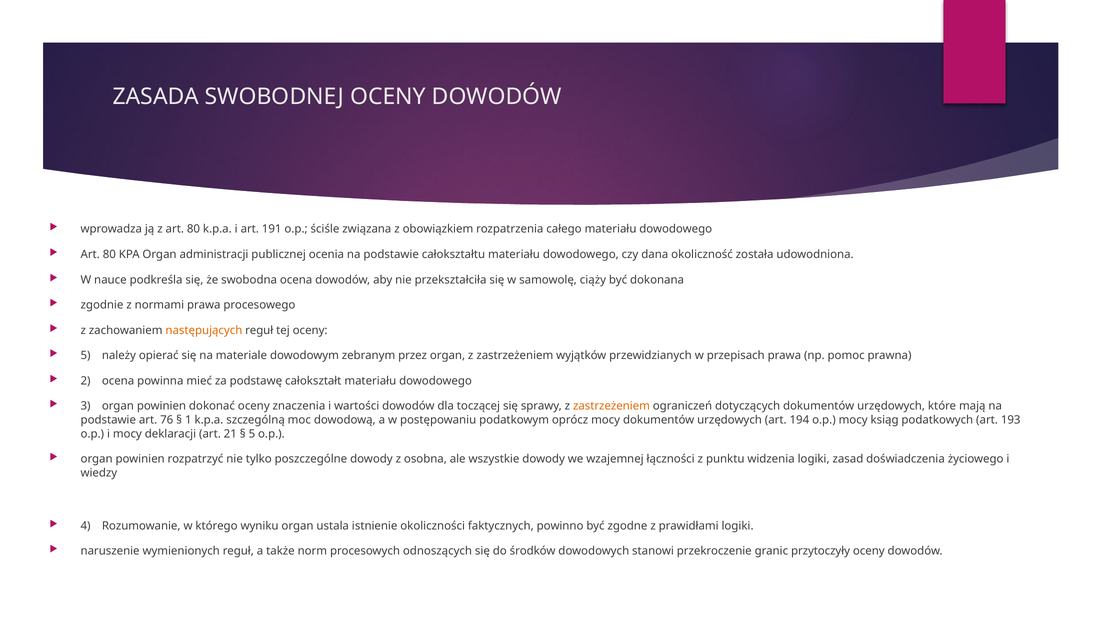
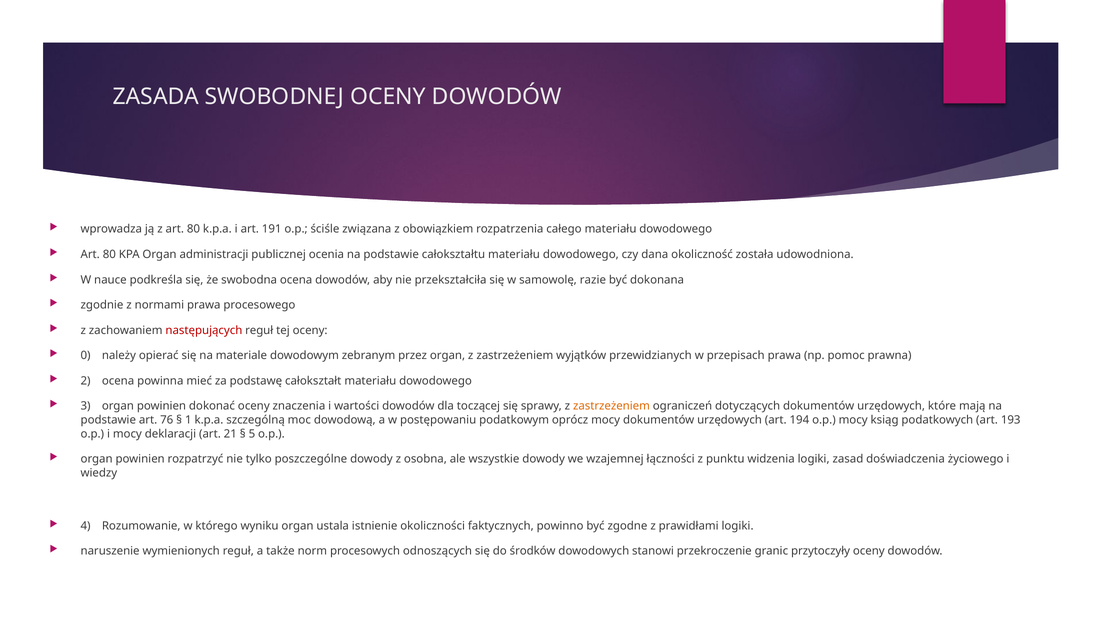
ciąży: ciąży -> razie (593, 280)
następujących colour: orange -> red (204, 330)
5: 5 -> 0 (86, 356)
